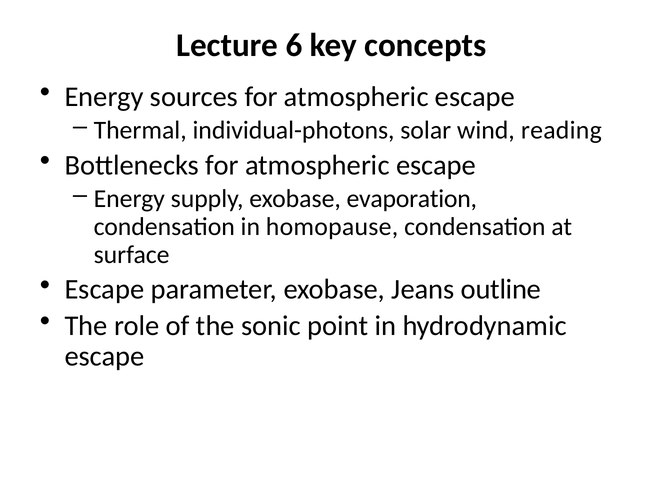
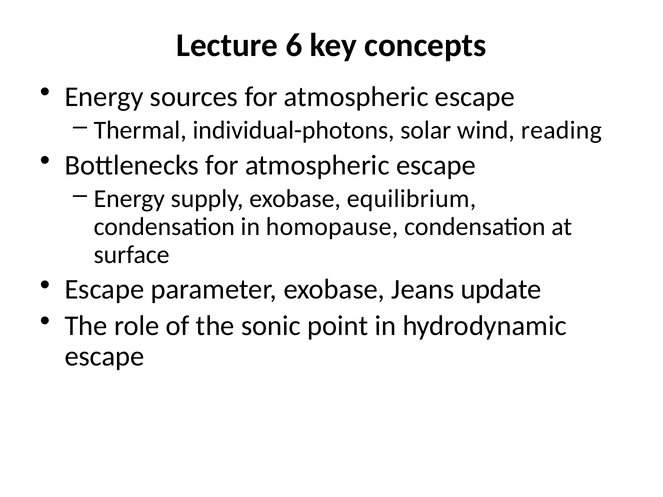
evaporation: evaporation -> equilibrium (412, 199)
outline: outline -> update (501, 290)
